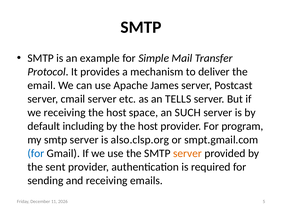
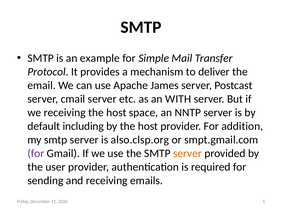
TELLS: TELLS -> WITH (178, 99)
SUCH: SUCH -> NNTP (188, 113)
program: program -> addition (242, 127)
for colour: blue -> purple (36, 154)
sent: sent -> user (55, 167)
